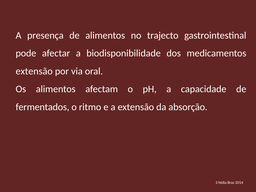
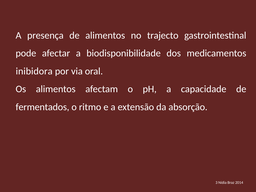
extensão: extensão -> inibidora (34, 71)
